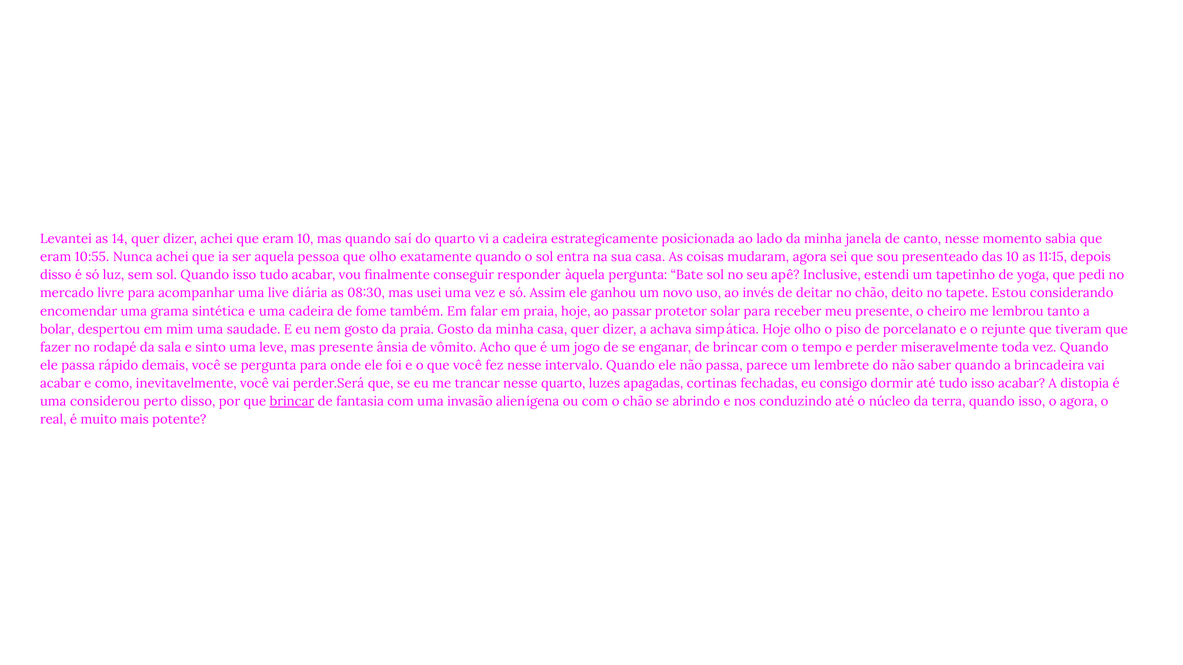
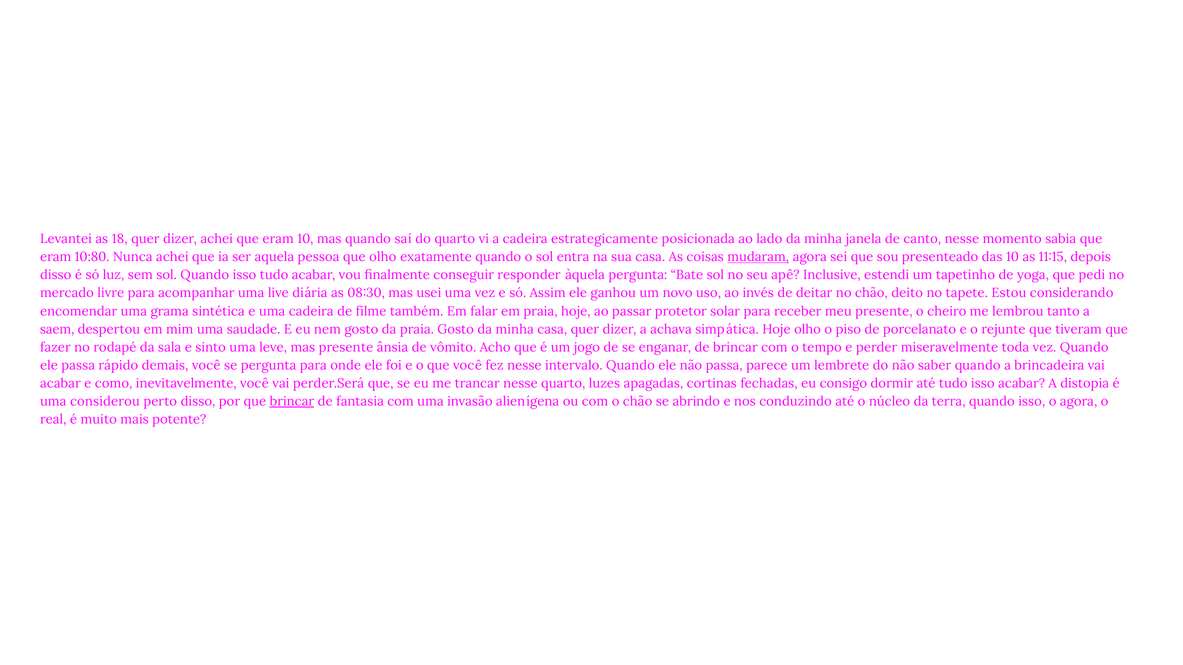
14: 14 -> 18 (120, 239)
10:55: 10:55 -> 10:80 (92, 257)
mudaram underline: none -> present (758, 257)
fome: fome -> filme (371, 311)
bolar: bolar -> saem (57, 329)
